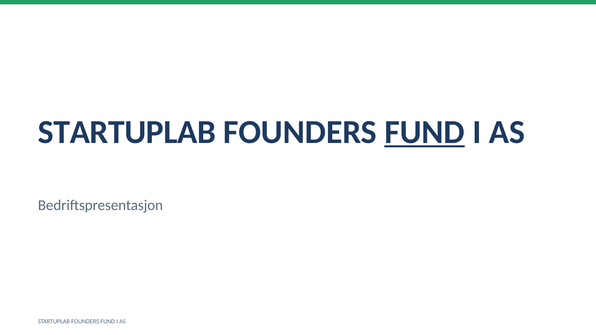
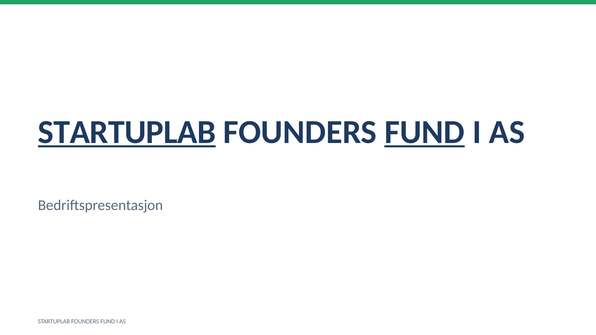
STARTUPLAB underline: none -> present (127, 132)
